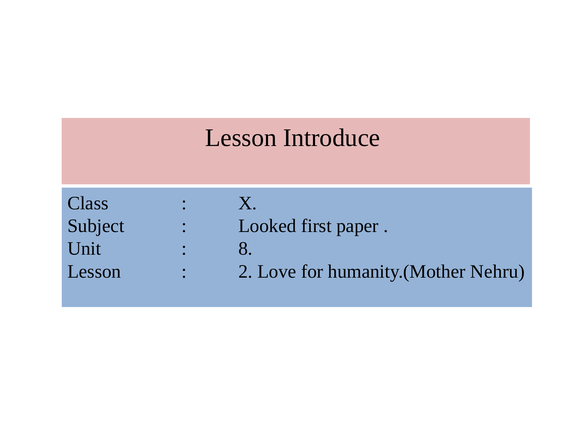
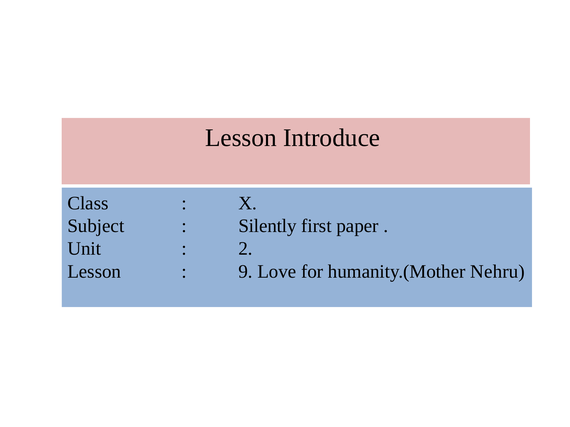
Looked: Looked -> Silently (267, 226)
8: 8 -> 2 (245, 249)
2: 2 -> 9 (245, 272)
